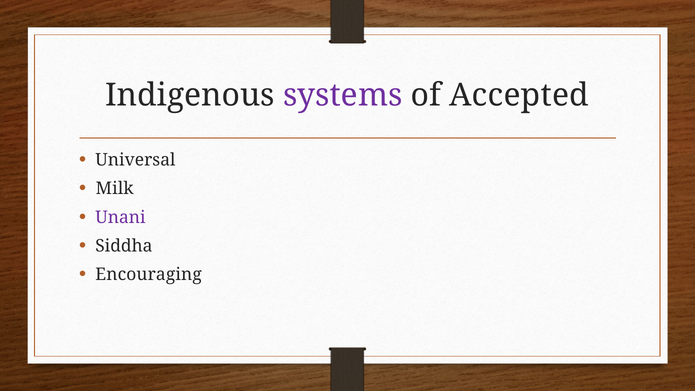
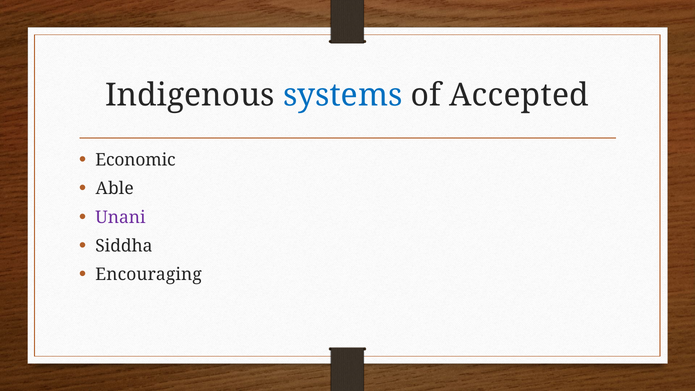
systems colour: purple -> blue (343, 95)
Universal: Universal -> Economic (135, 160)
Milk: Milk -> Able (115, 189)
